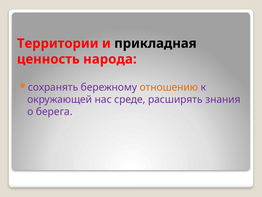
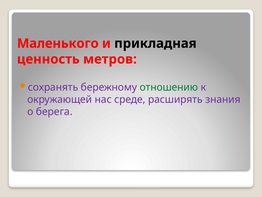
Территории: Территории -> Маленького (58, 43)
народа: народа -> метров (110, 59)
отношению colour: orange -> green (169, 87)
